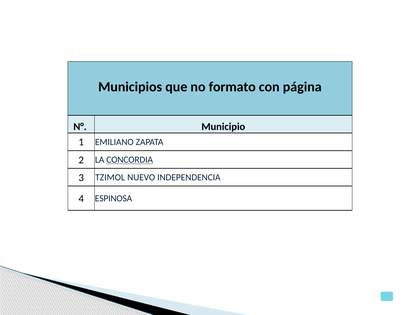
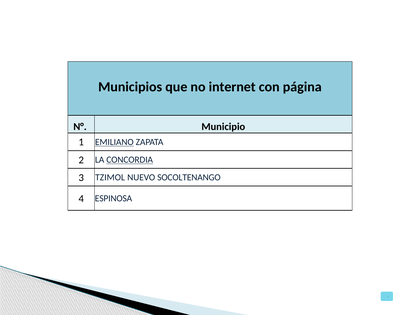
formato: formato -> internet (232, 87)
EMILIANO underline: none -> present (114, 142)
INDEPENDENCIA: INDEPENDENCIA -> SOCOLTENANGO (189, 178)
